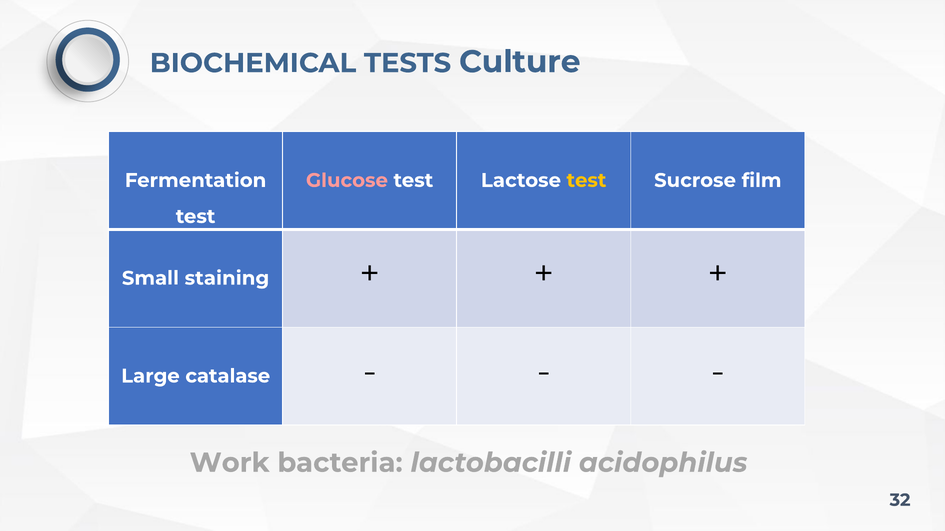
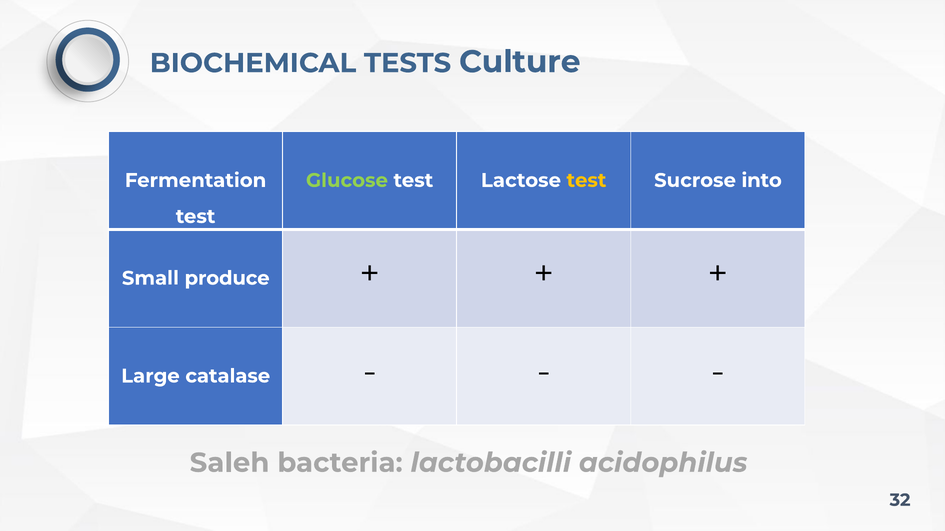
Glucose colour: pink -> light green (347, 181)
film: film -> into (762, 181)
staining: staining -> produce (227, 279)
Work: Work -> Saleh (230, 463)
